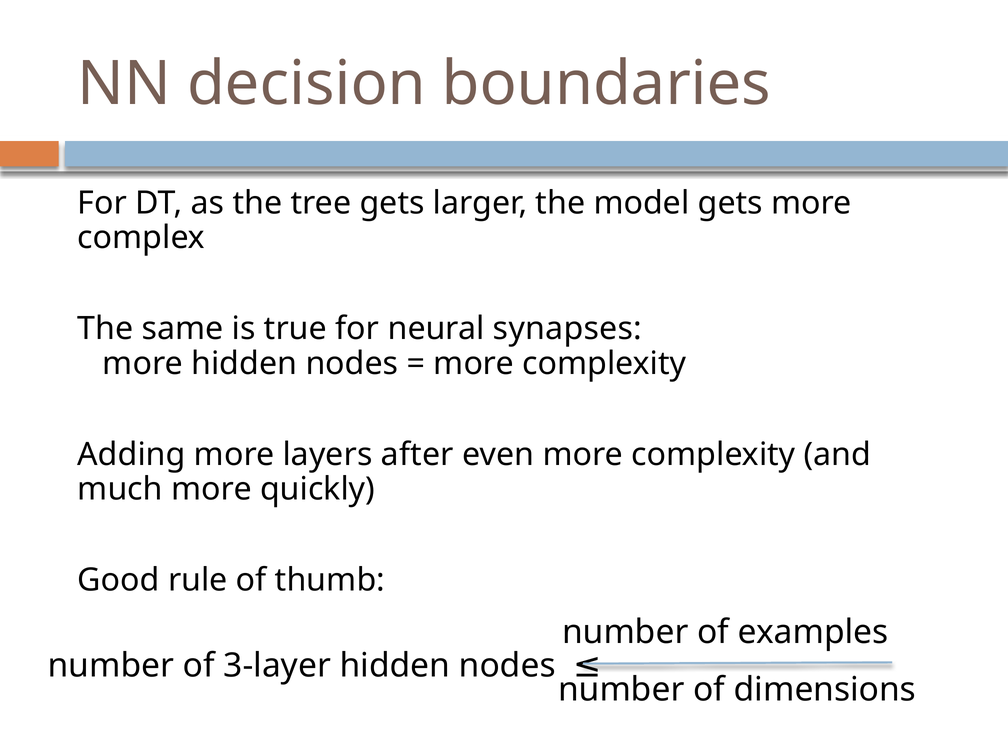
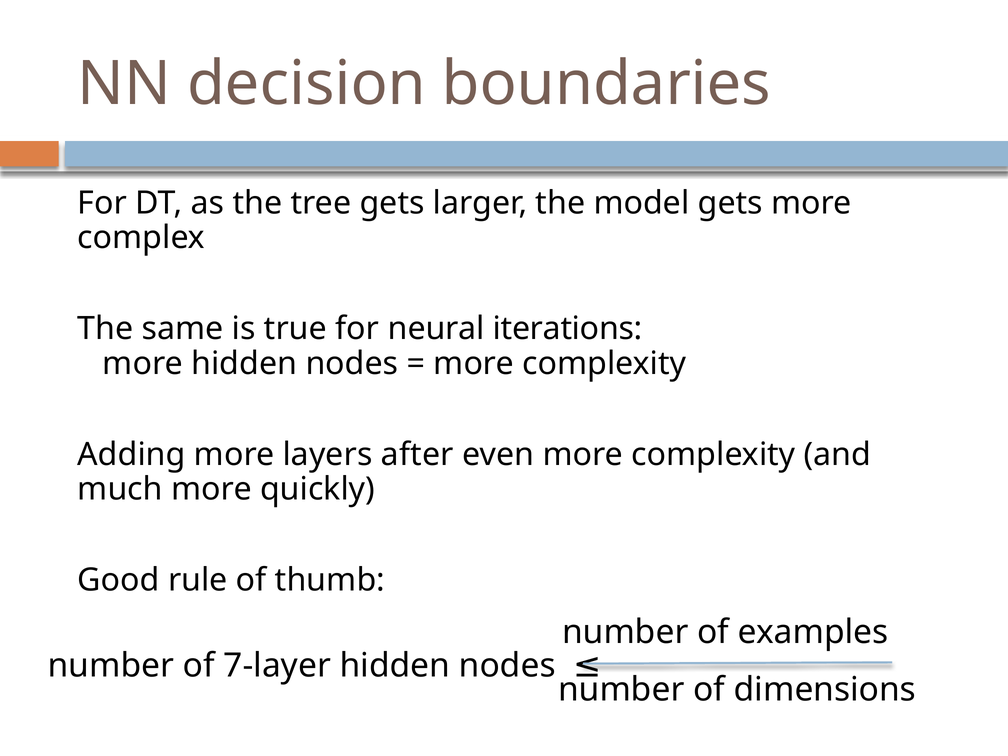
synapses: synapses -> iterations (568, 329)
3-layer: 3-layer -> 7-layer (277, 666)
